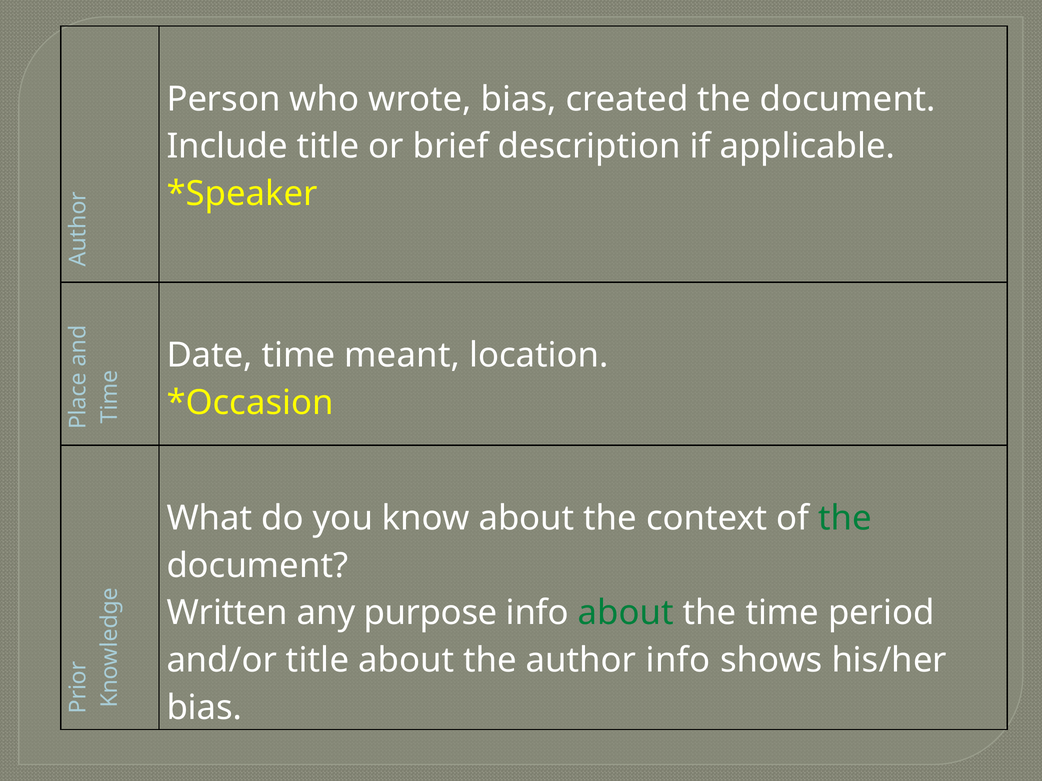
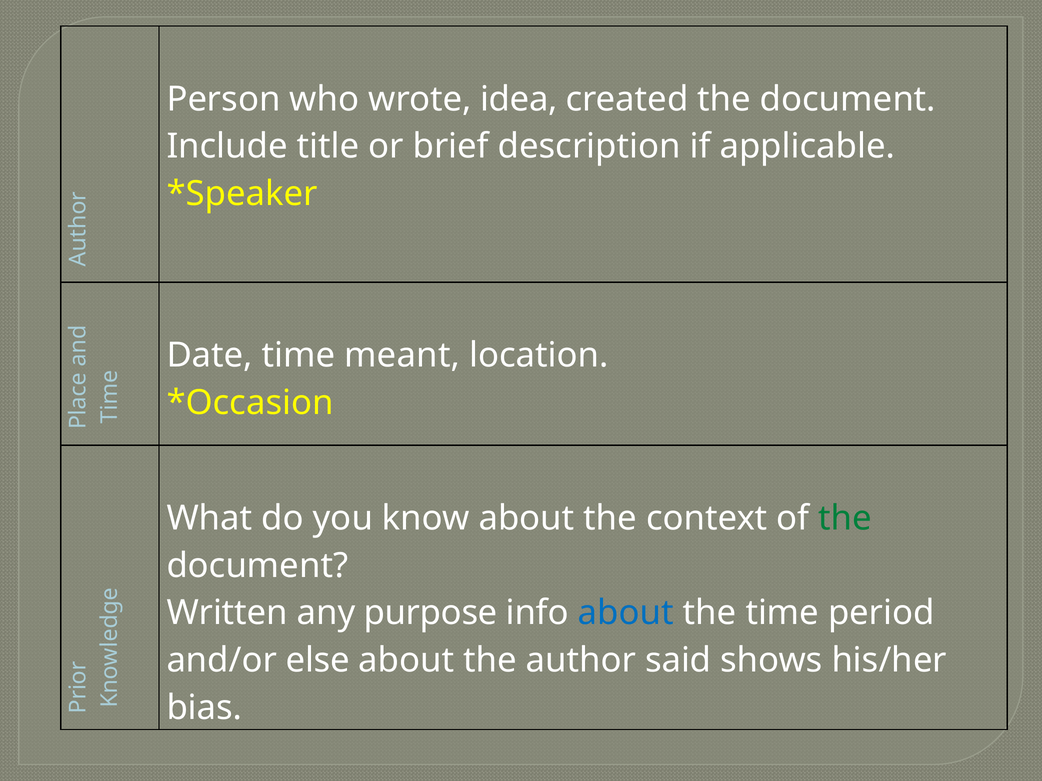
wrote bias: bias -> idea (519, 99)
about colour: green -> blue (626, 613)
and/or title: title -> else (318, 661)
author info: info -> said (678, 661)
